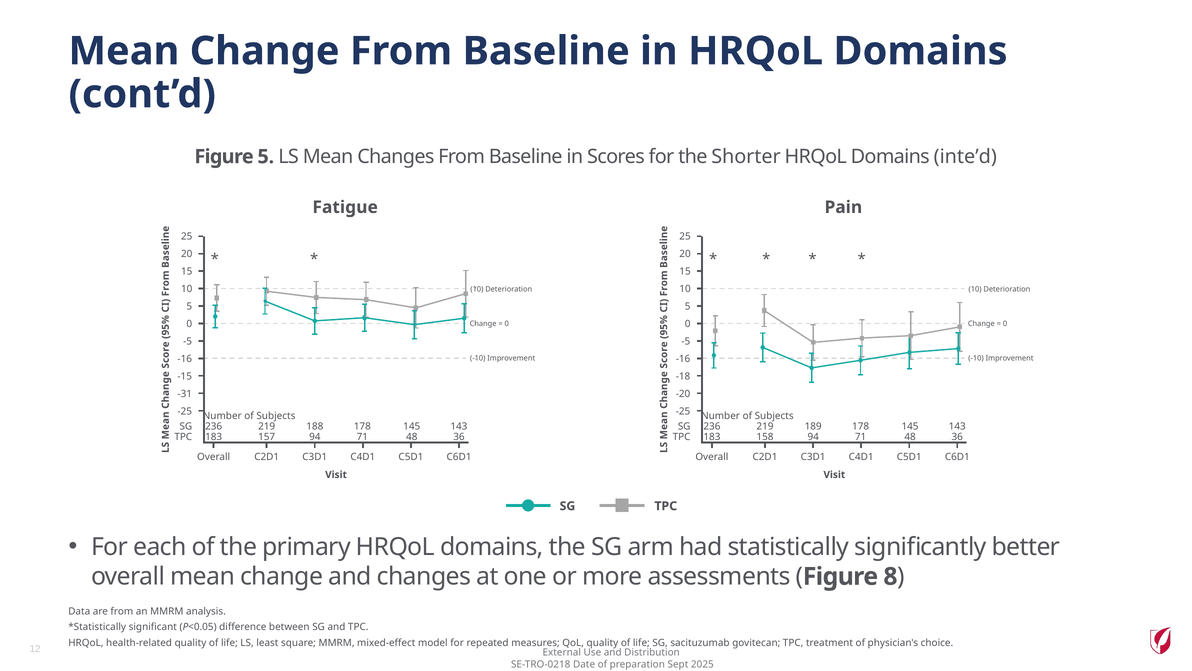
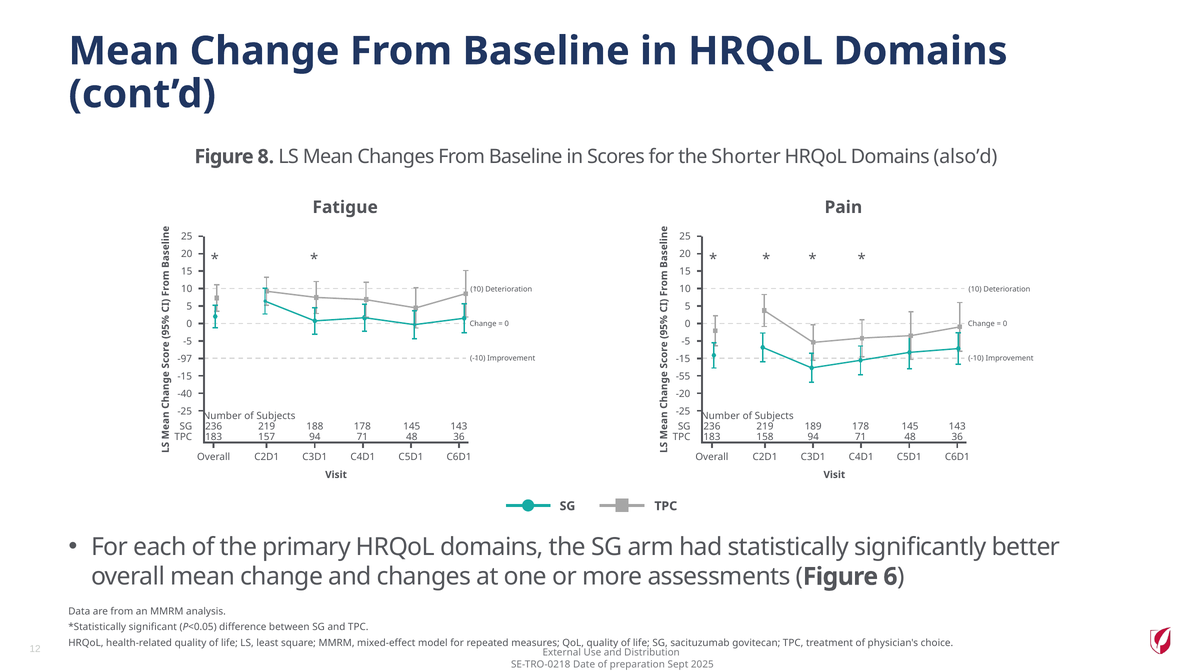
Figure 5: 5 -> 8 (266, 157)
inte’d: inte’d -> also’d (965, 157)
-16: -16 -> -97 (185, 359)
-16: -16 -> -15 (683, 359)
-18: -18 -> -55 (683, 376)
-31: -31 -> -40 (185, 394)
8: 8 -> 6 (890, 576)
